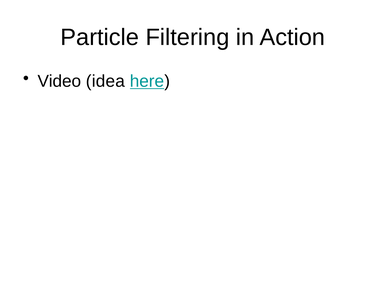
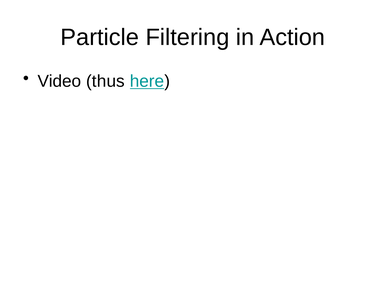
idea: idea -> thus (105, 81)
